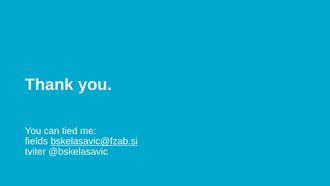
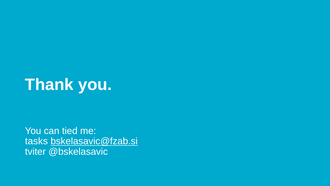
fields: fields -> tasks (36, 141)
